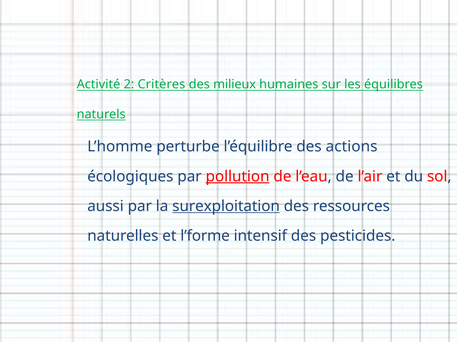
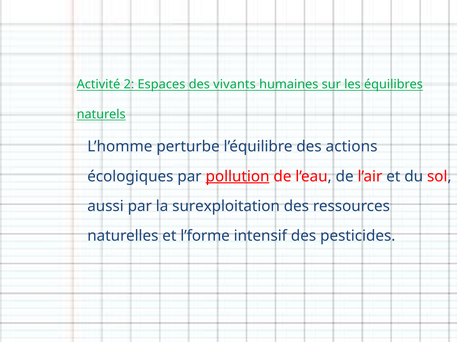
Critères: Critères -> Espaces (161, 85)
milieux: milieux -> vivants (234, 85)
surexploitation underline: present -> none (226, 207)
